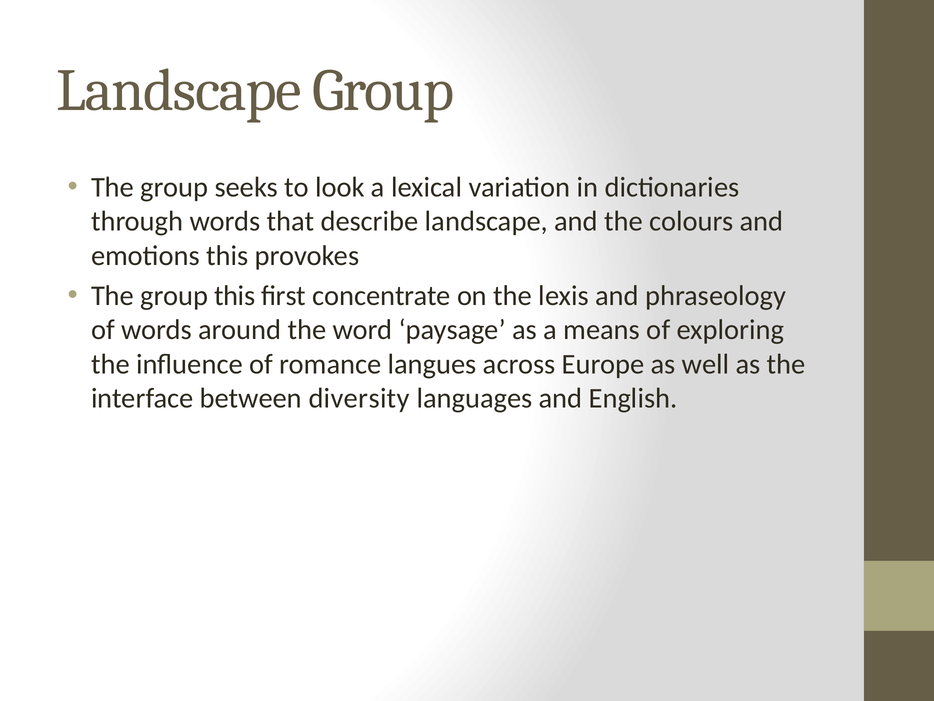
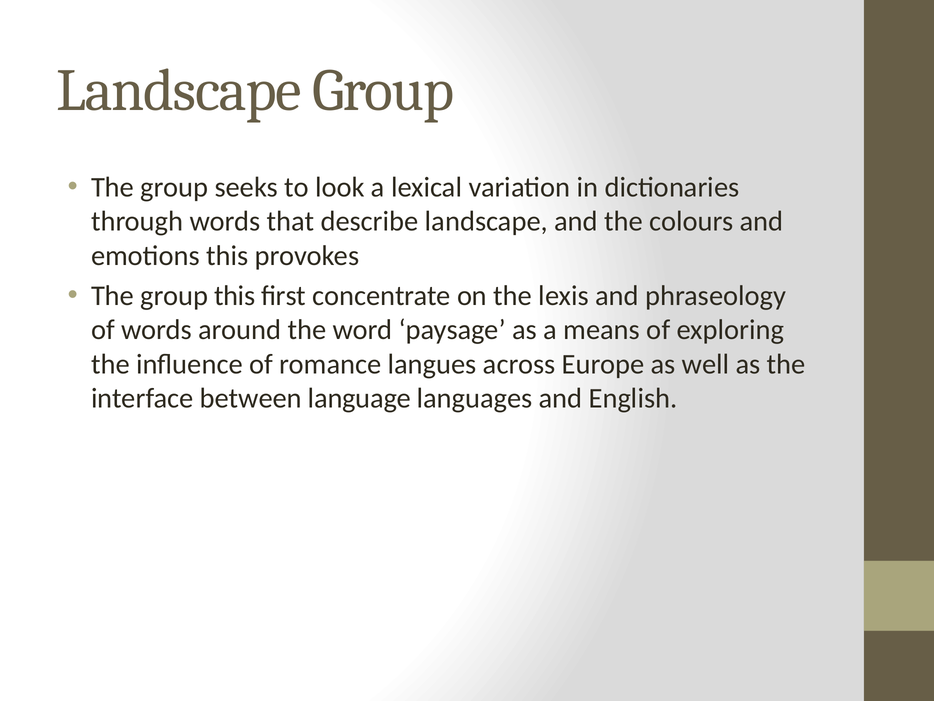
diversity: diversity -> language (359, 398)
